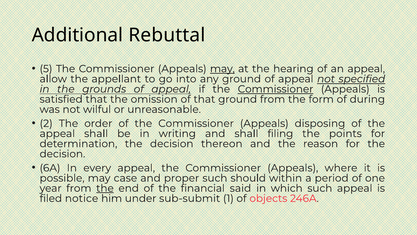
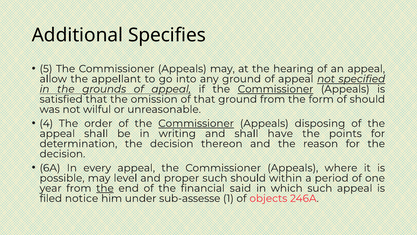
Rebuttal: Rebuttal -> Specifies (167, 35)
may underline: present -> none (222, 69)
of during: during -> should (367, 99)
2: 2 -> 4 (46, 123)
Commissioner underline: none -> present (196, 123)
filing: filing -> have (280, 133)
case: case -> level (125, 178)
sub-submit: sub-submit -> sub-assesse (190, 198)
